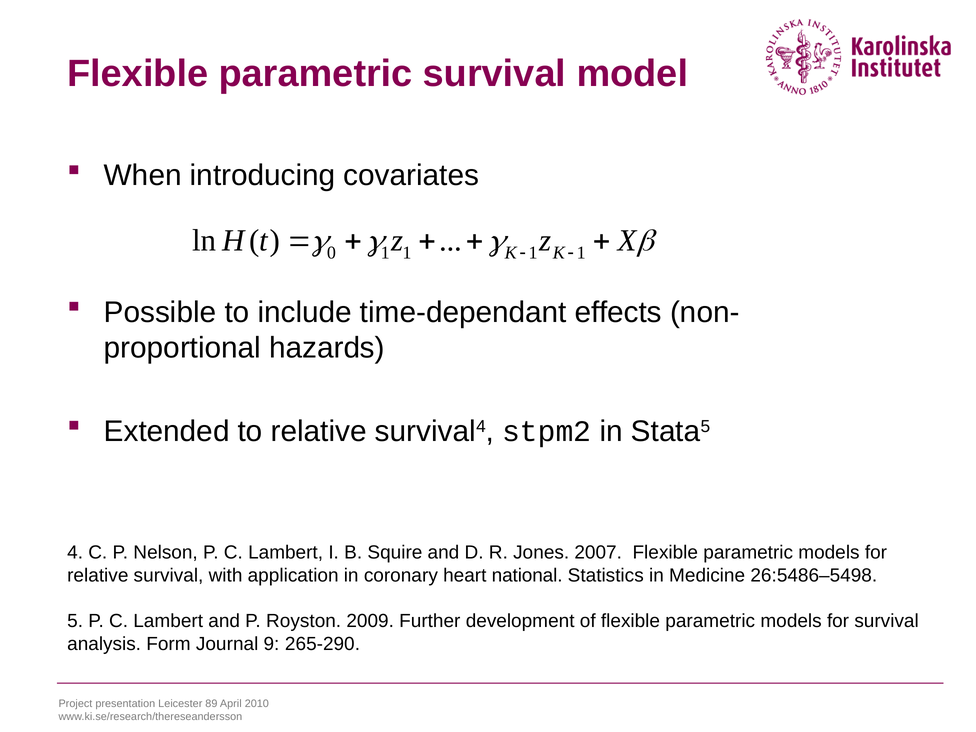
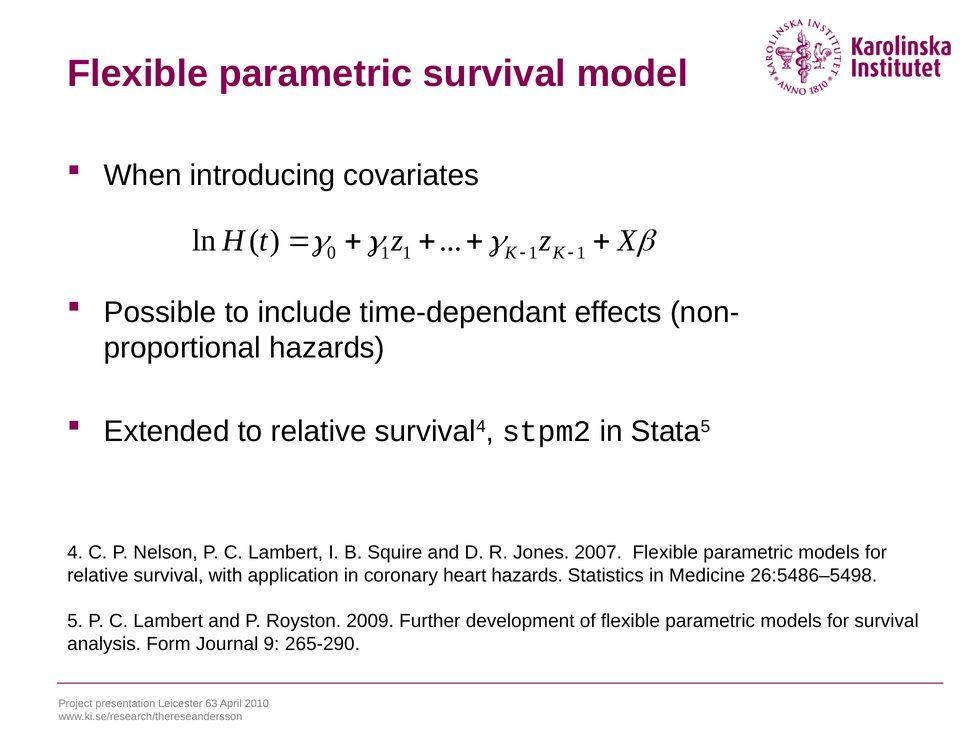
heart national: national -> hazards (527, 575)
89: 89 -> 63 (211, 703)
